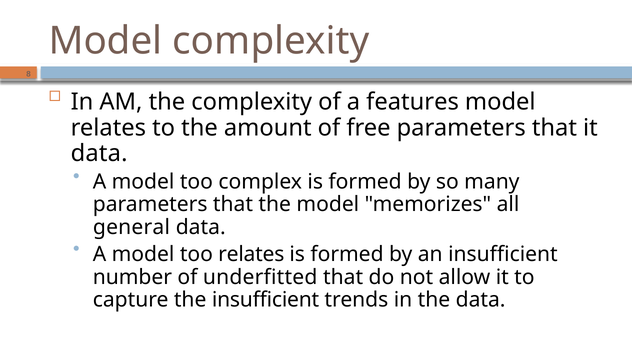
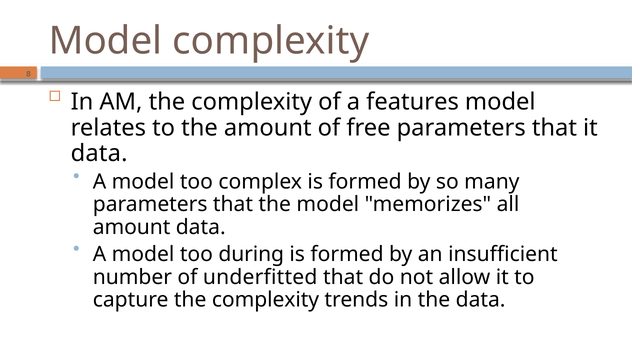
general: general -> amount (132, 227)
too relates: relates -> during (251, 254)
capture the insufficient: insufficient -> complexity (265, 299)
